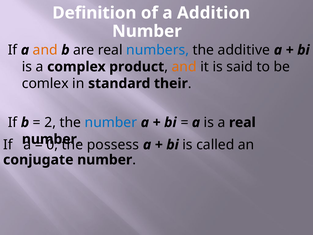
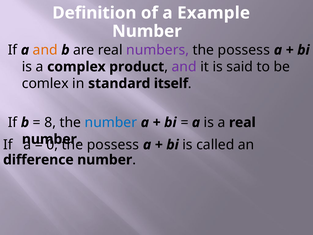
Addition: Addition -> Example (214, 13)
numbers colour: blue -> purple (158, 50)
additive: additive -> possess (244, 50)
and colour: orange -> purple (184, 67)
their: their -> itself (171, 83)
2: 2 -> 8 (50, 122)
conjugate: conjugate -> difference (38, 160)
